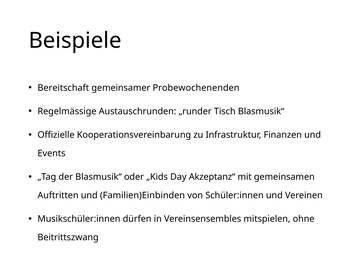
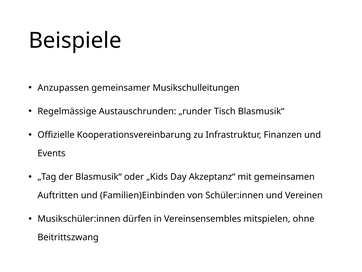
Bereitschaft: Bereitschaft -> Anzupassen (63, 88)
Probewochenenden: Probewochenenden -> Musikschulleitungen (196, 88)
